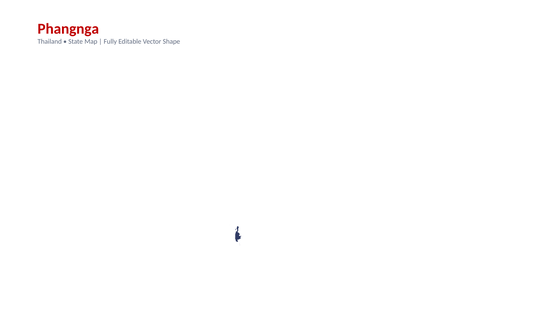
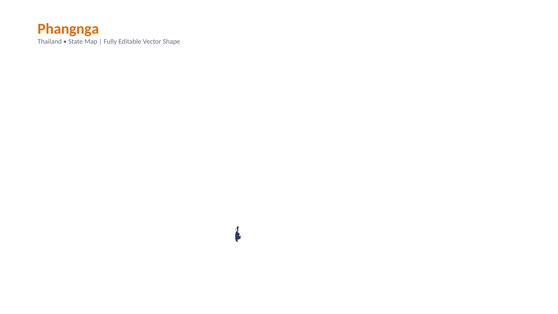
Phangnga colour: red -> orange (68, 29)
